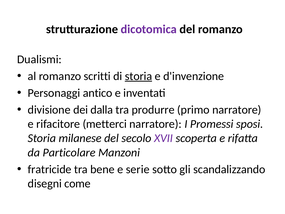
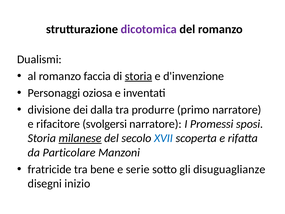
scritti: scritti -> faccia (97, 76)
antico: antico -> oziosa (98, 93)
metterci: metterci -> svolgersi (105, 124)
milanese underline: none -> present (80, 138)
XVII colour: purple -> blue (164, 138)
scandalizzando: scandalizzando -> disuguaglianze (229, 169)
come: come -> inizio (77, 183)
